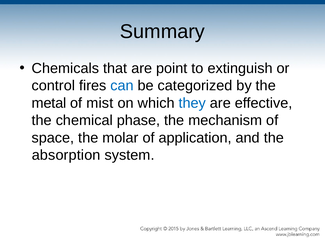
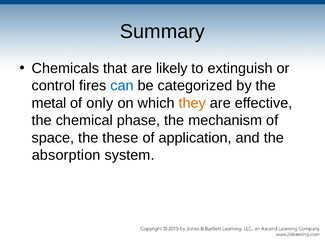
point: point -> likely (172, 68)
mist: mist -> only (100, 103)
they colour: blue -> orange (192, 103)
molar: molar -> these (120, 138)
